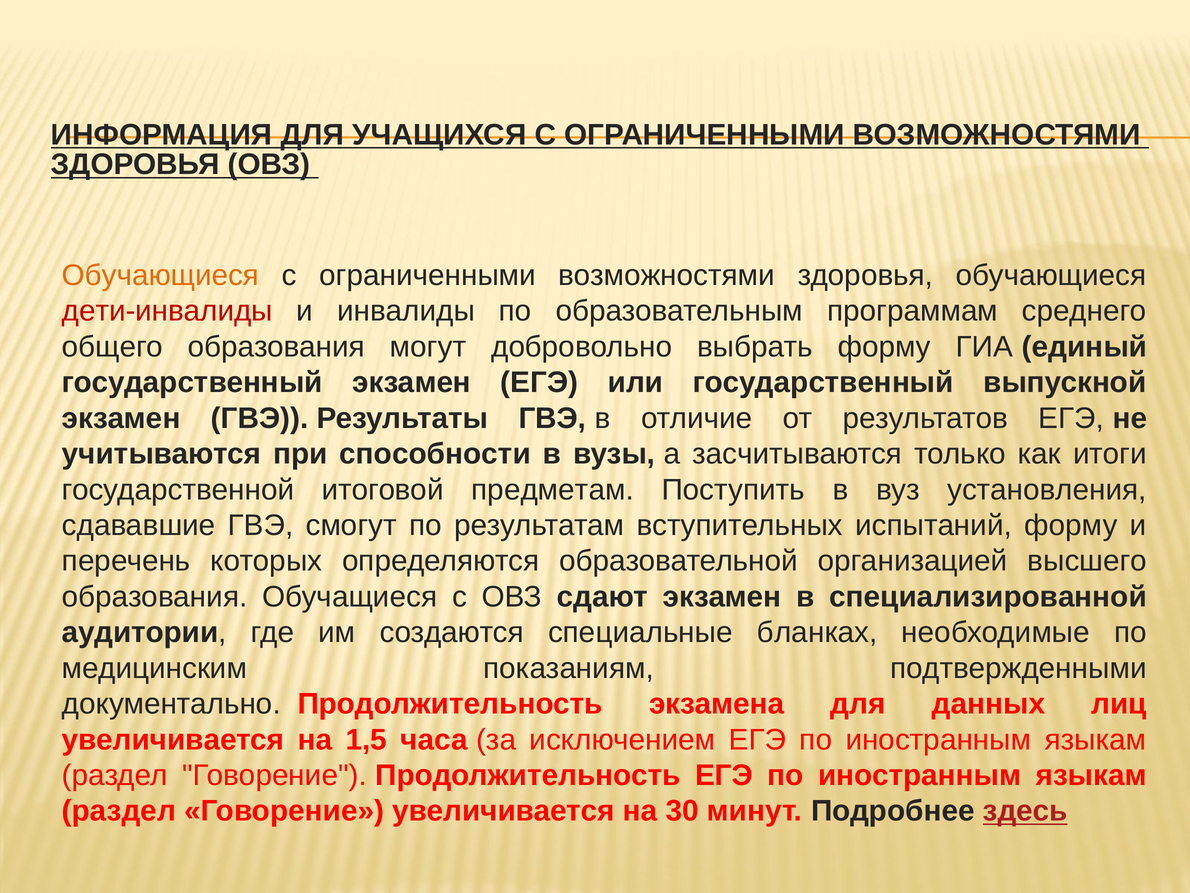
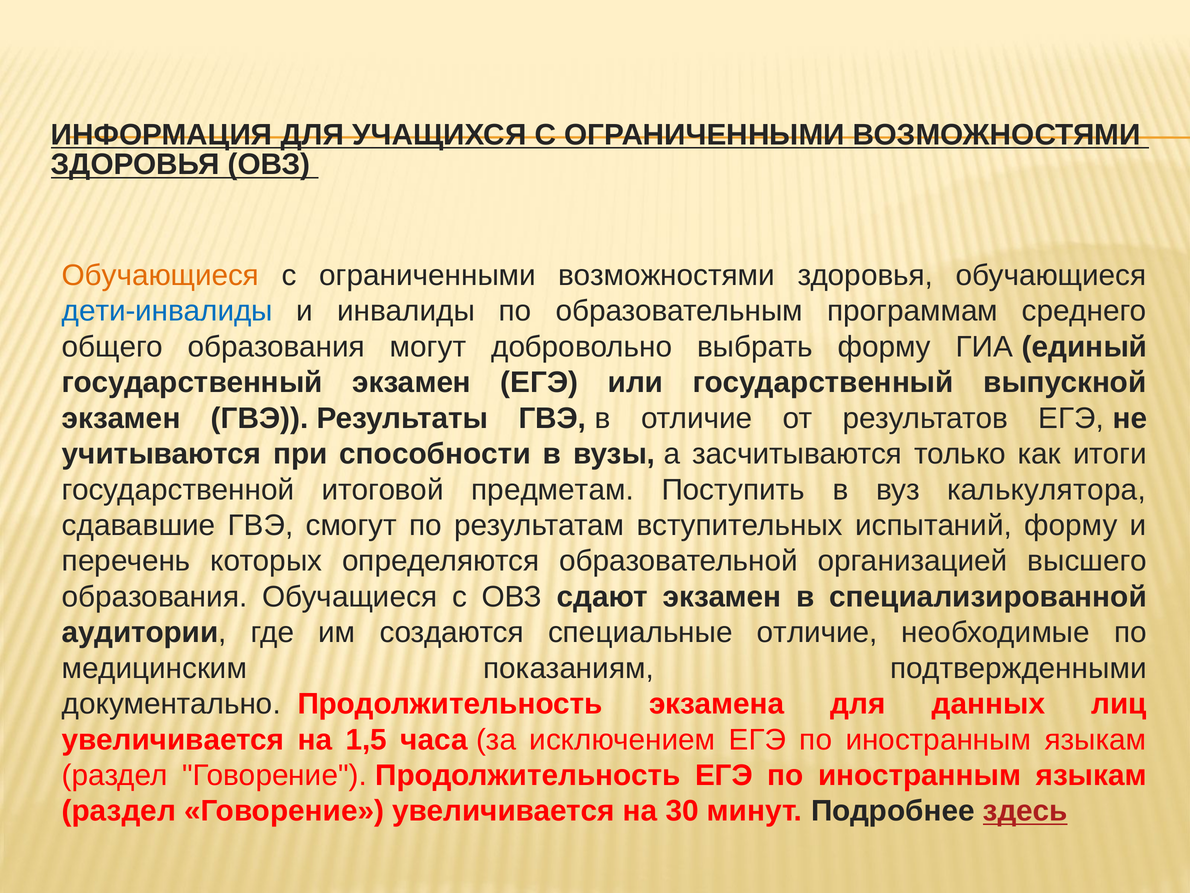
дети-инвалиды colour: red -> blue (167, 311)
установления: установления -> калькулятора (1047, 489)
специальные бланках: бланках -> отличие (817, 632)
